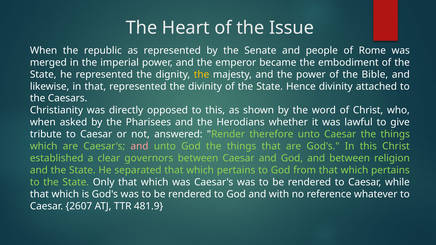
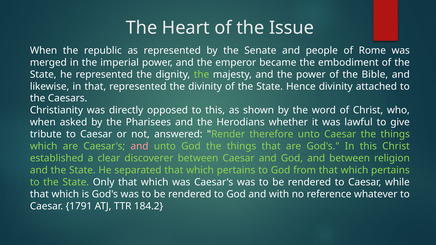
the colour: yellow -> light green (202, 75)
governors: governors -> discoverer (149, 158)
2607: 2607 -> 1791 (79, 206)
481.9: 481.9 -> 184.2 (149, 206)
